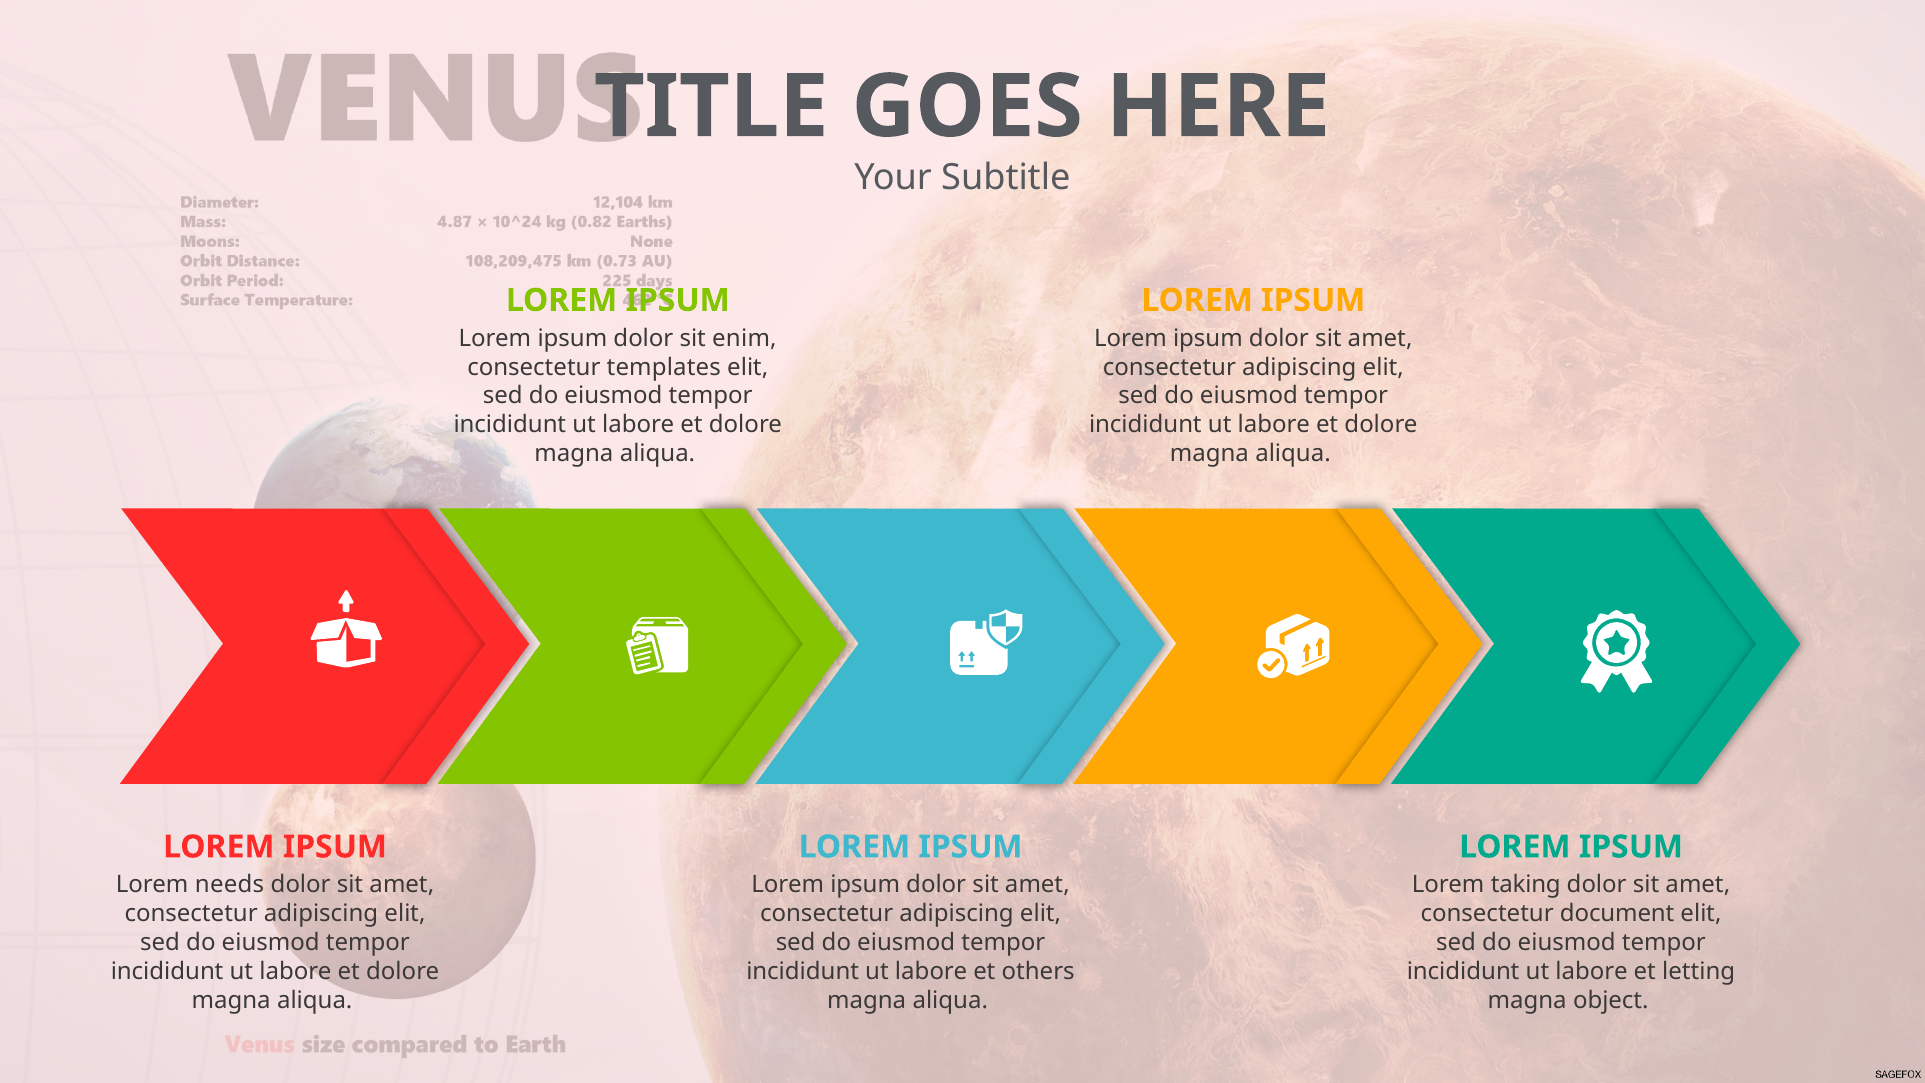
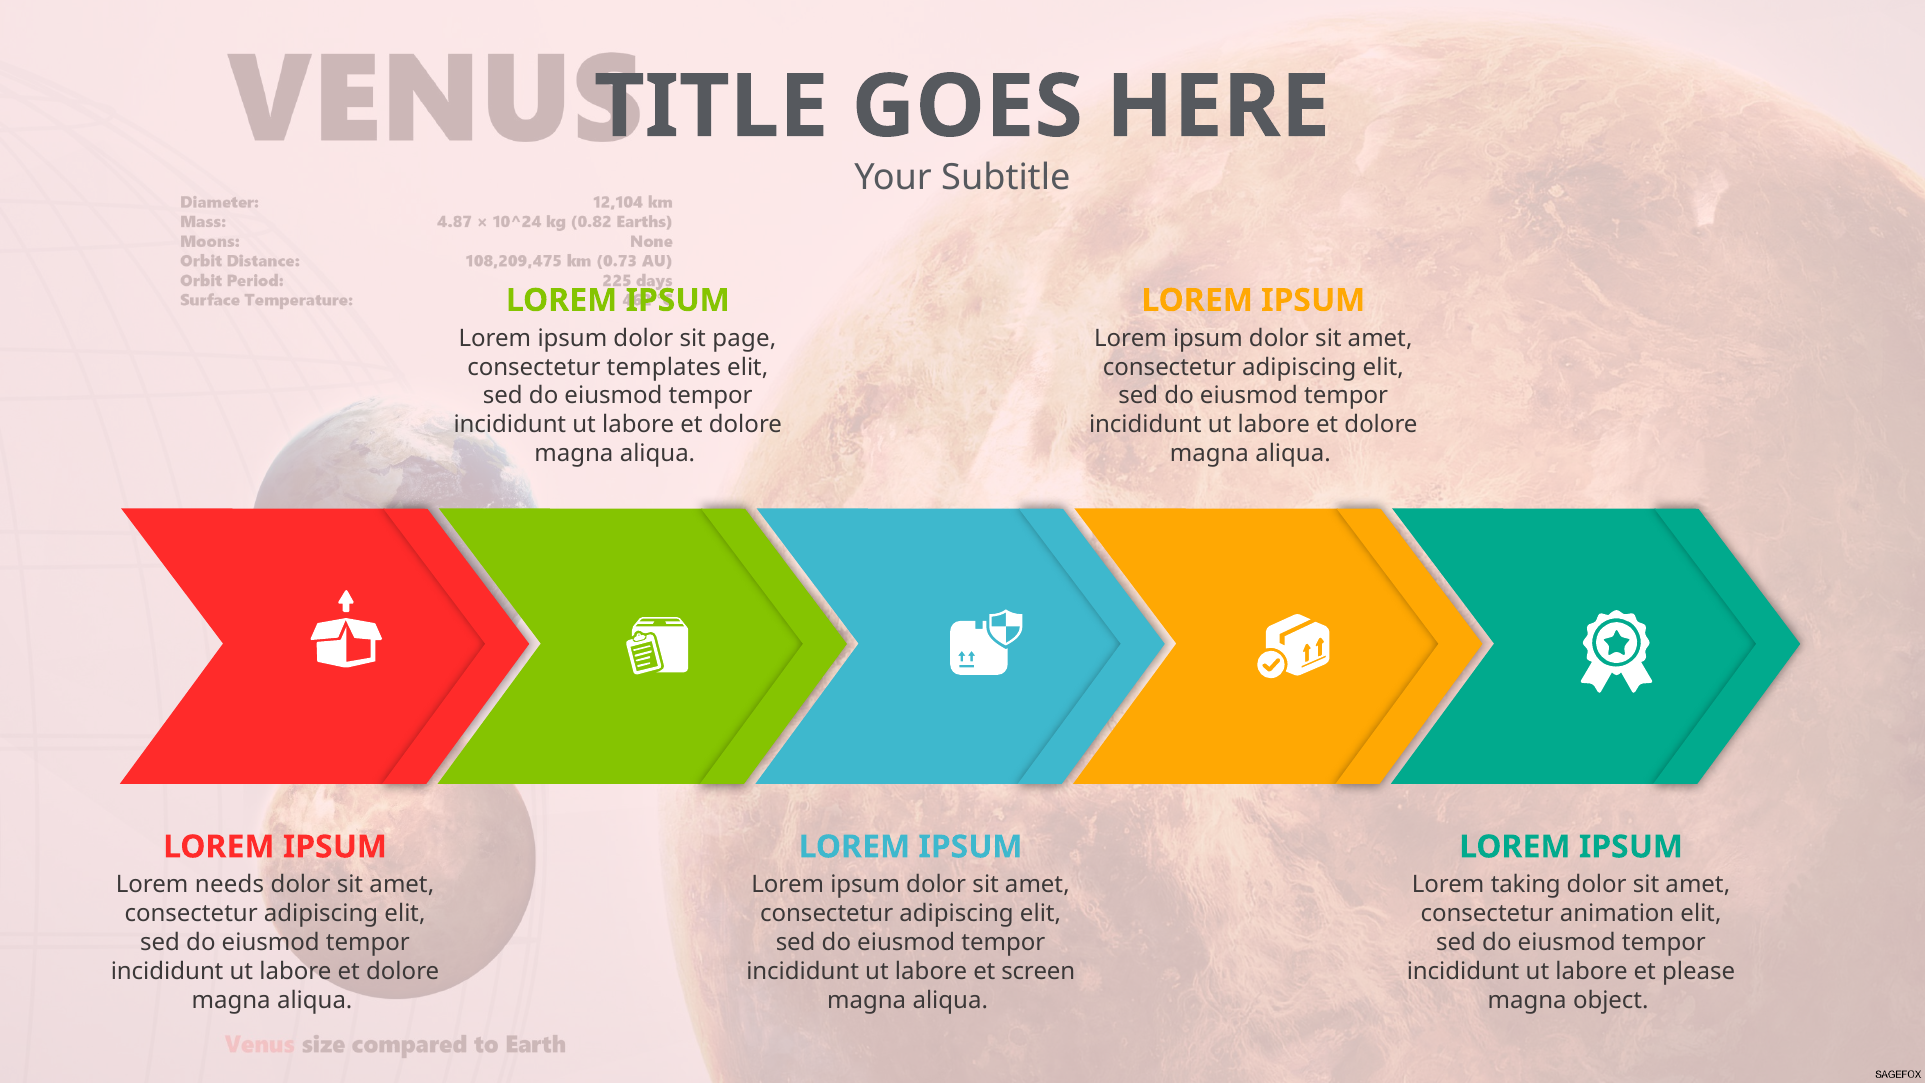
enim: enim -> page (744, 338)
document: document -> animation (1617, 914)
others: others -> screen (1038, 971)
letting: letting -> please (1699, 971)
